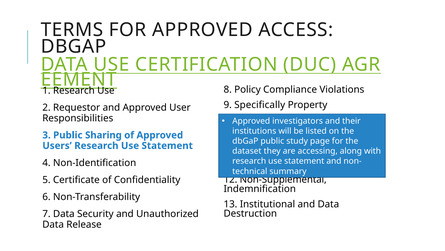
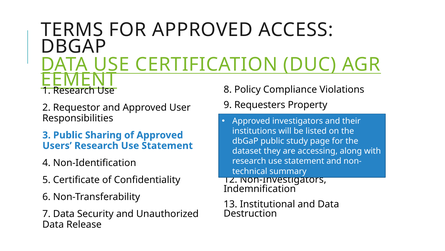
Specifically: Specifically -> Requesters (260, 105)
Non-Supplemental: Non-Supplemental -> Non-Investigators (283, 179)
